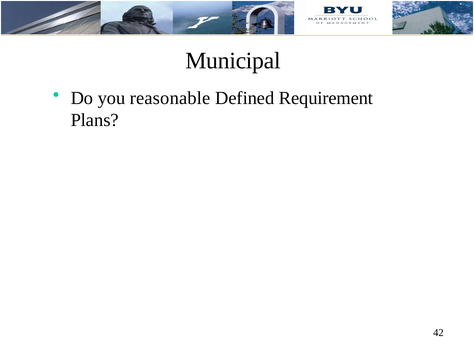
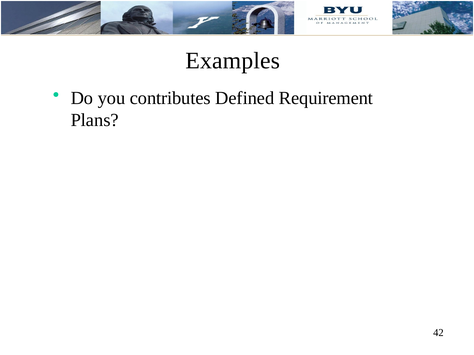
Municipal: Municipal -> Examples (233, 61)
reasonable: reasonable -> contributes (170, 98)
